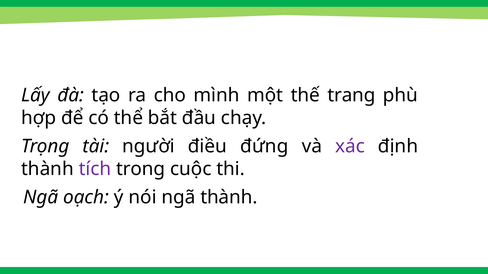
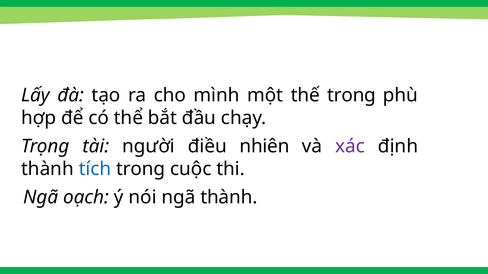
thế trang: trang -> trong (352, 95)
đứng: đứng -> nhiên (265, 146)
tích colour: purple -> blue (95, 169)
